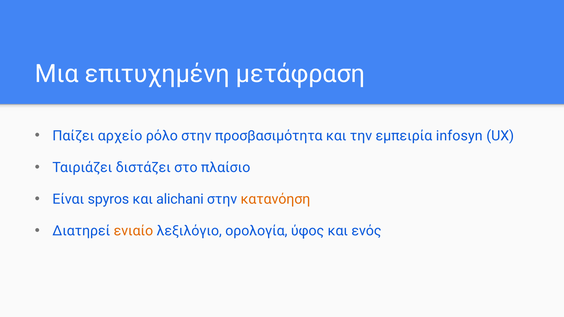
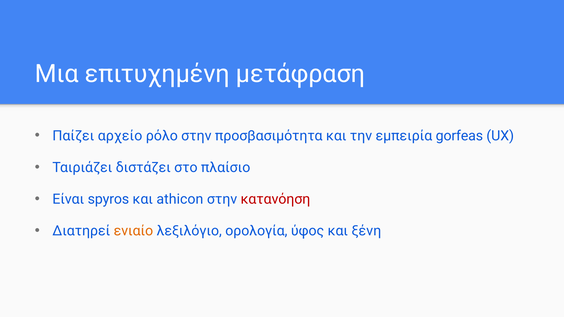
infosyn: infosyn -> gorfeas (459, 136)
alichani: alichani -> athicon (180, 199)
κατανόηση colour: orange -> red (275, 199)
ενός: ενός -> ξένη (366, 231)
